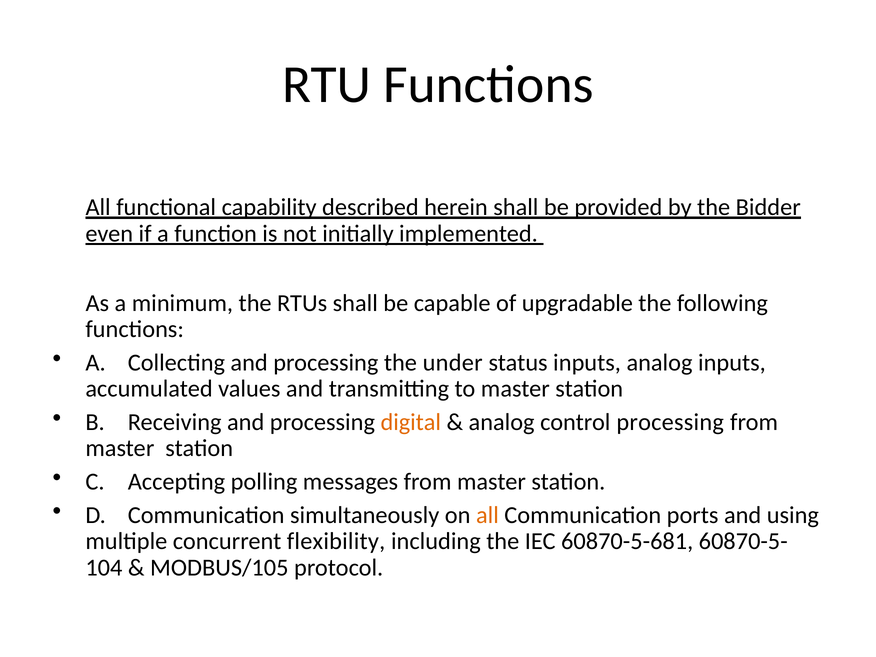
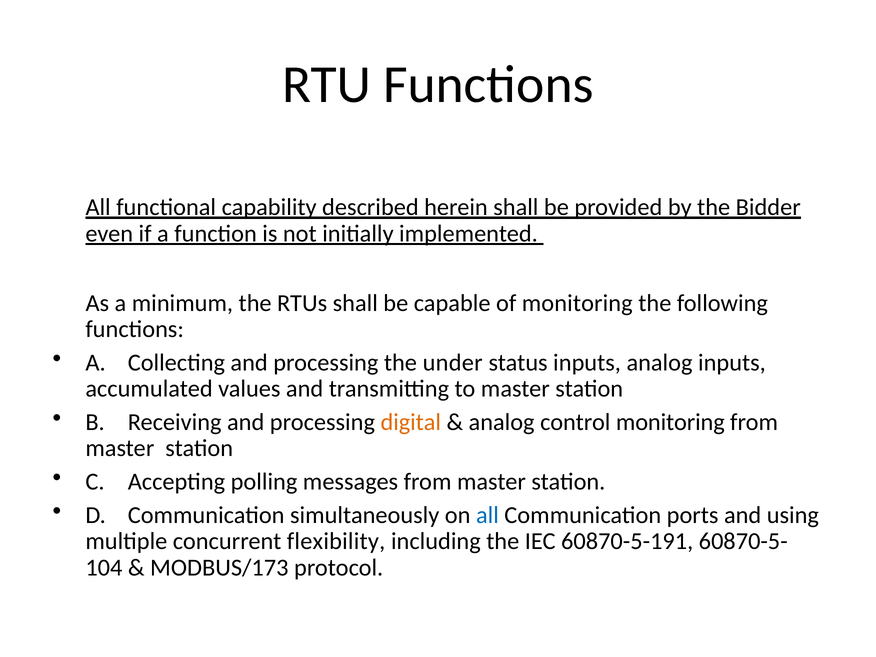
of upgradable: upgradable -> monitoring (577, 303)
control processing: processing -> monitoring (670, 422)
all colour: orange -> blue (487, 515)
60870-5-681: 60870-5-681 -> 60870-5-191 (627, 541)
MODBUS/105: MODBUS/105 -> MODBUS/173 (219, 568)
